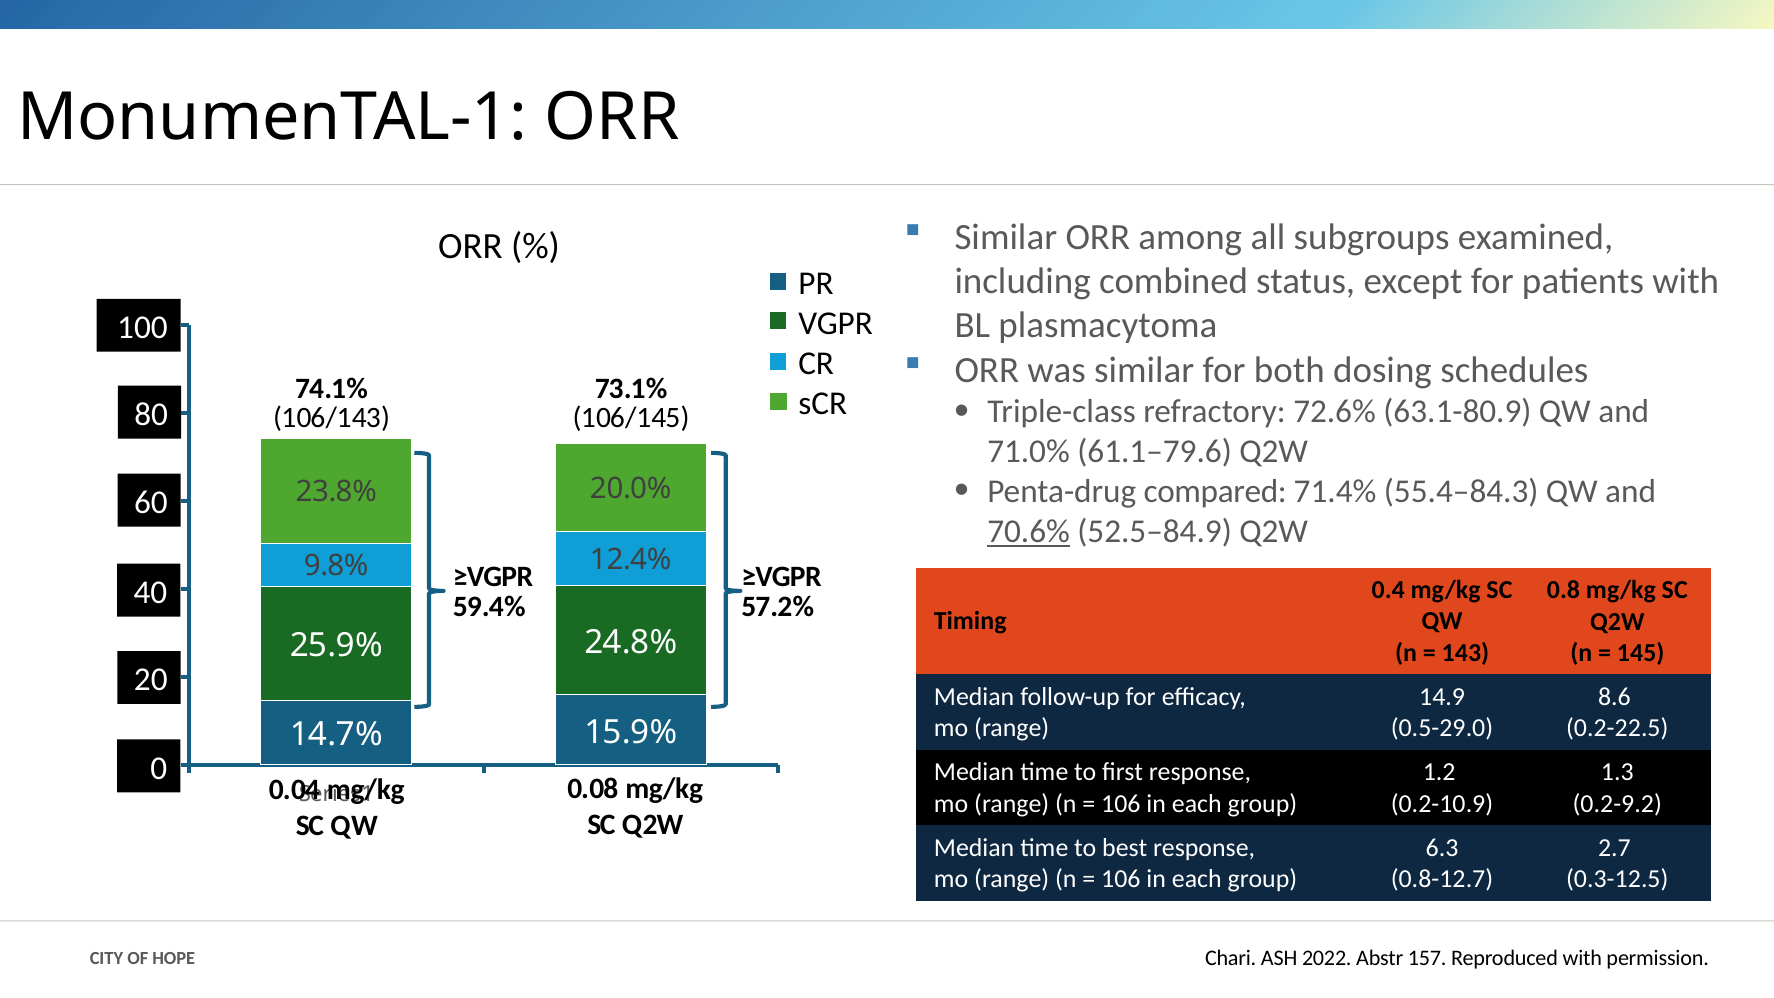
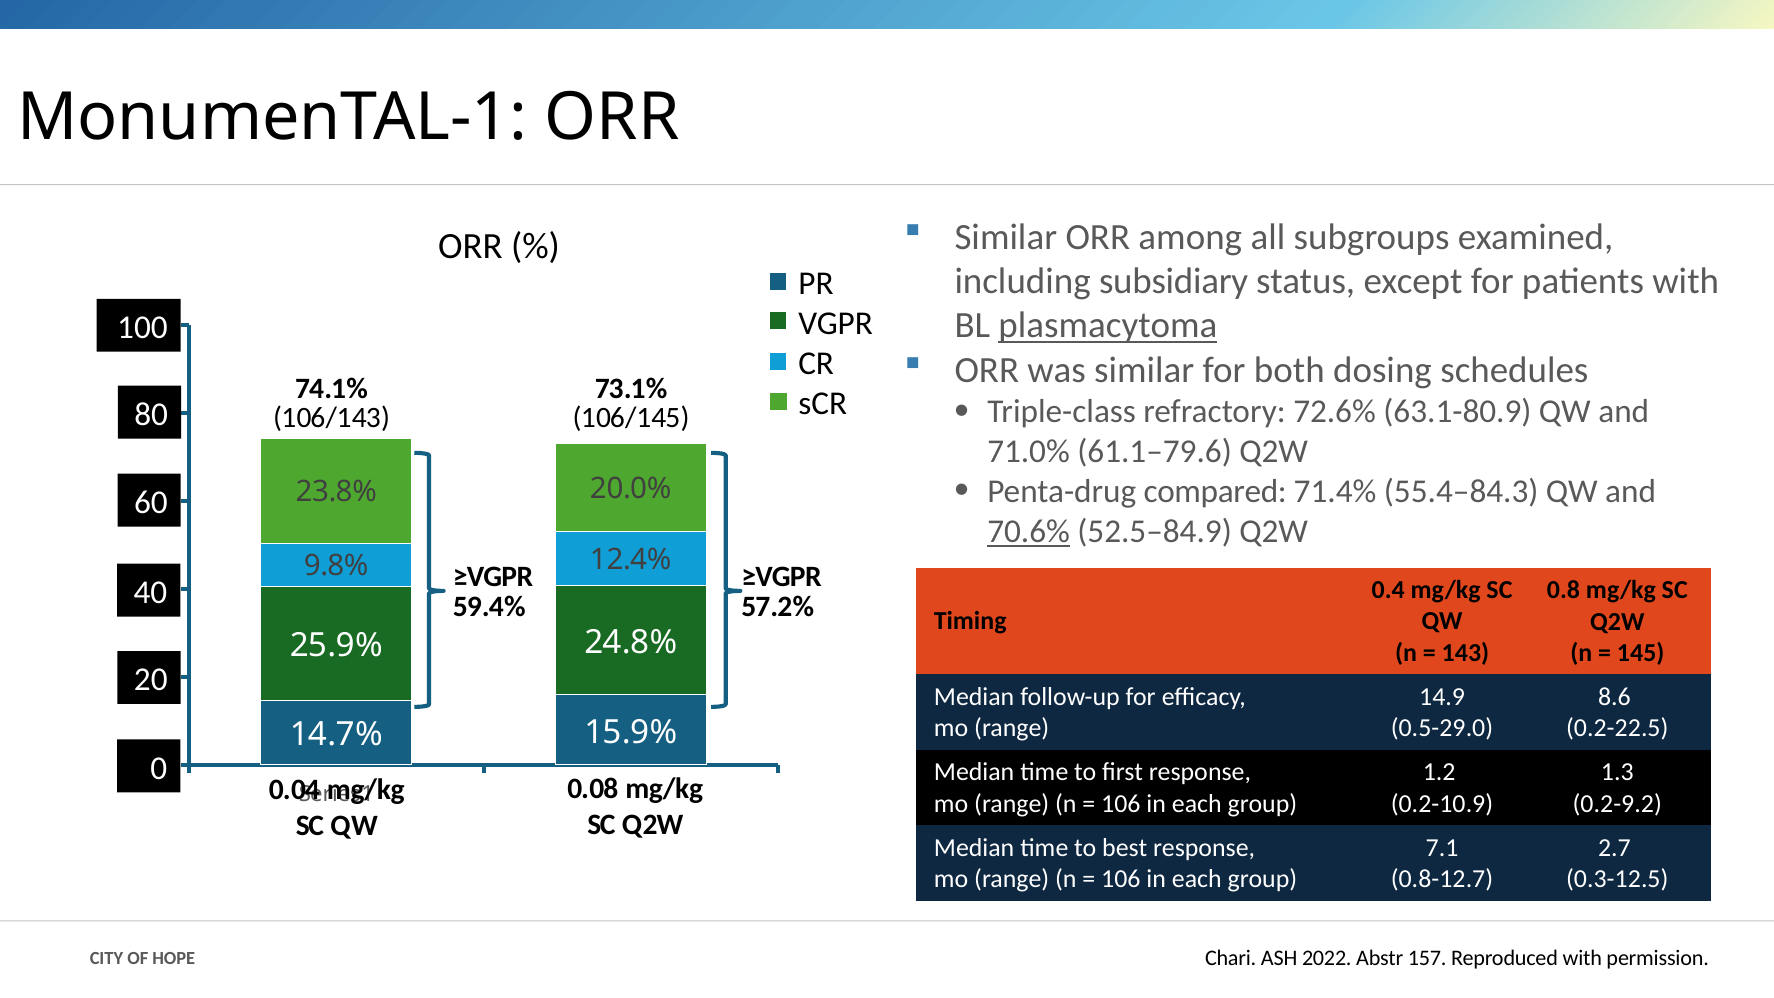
combined: combined -> subsidiary (1174, 281)
plasmacytoma underline: none -> present (1108, 326)
6.3: 6.3 -> 7.1 (1442, 848)
